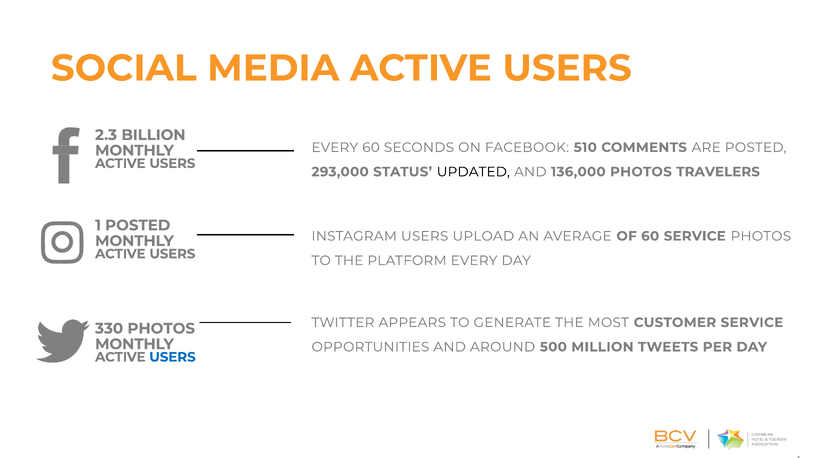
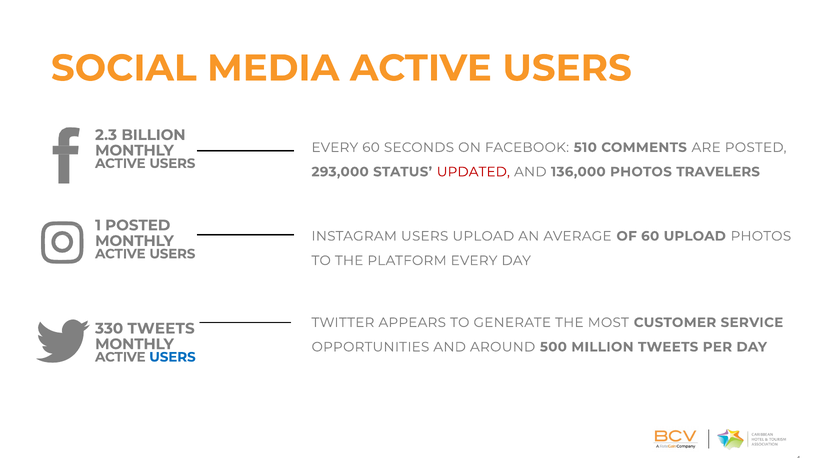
UPDATED colour: black -> red (473, 172)
60 SERVICE: SERVICE -> UPLOAD (695, 236)
330 PHOTOS: PHOTOS -> TWEETS (161, 329)
